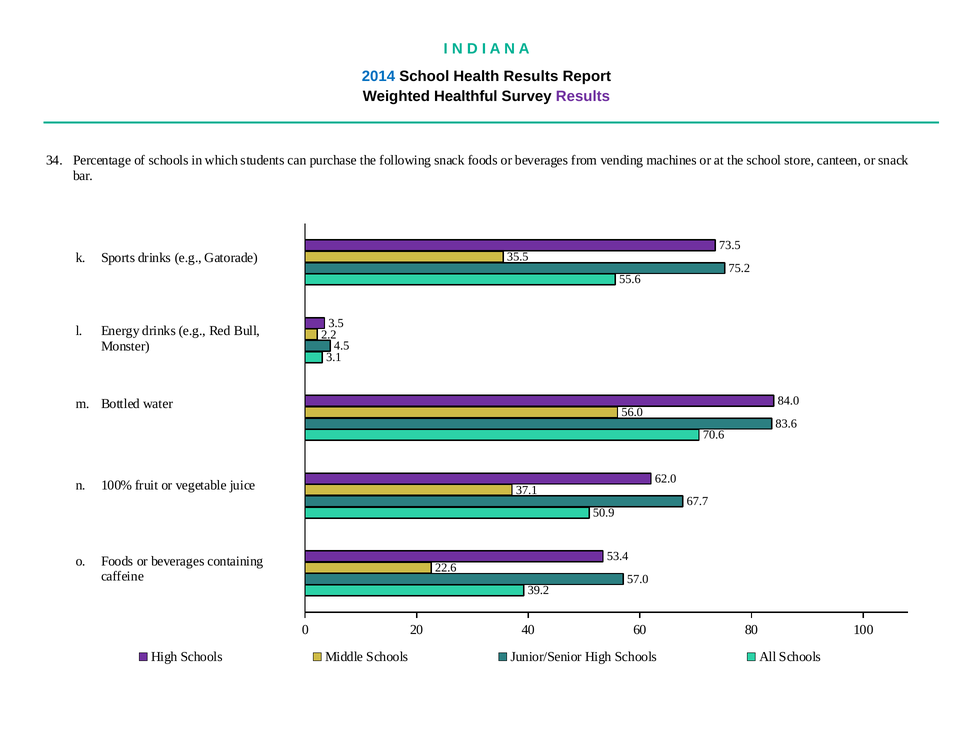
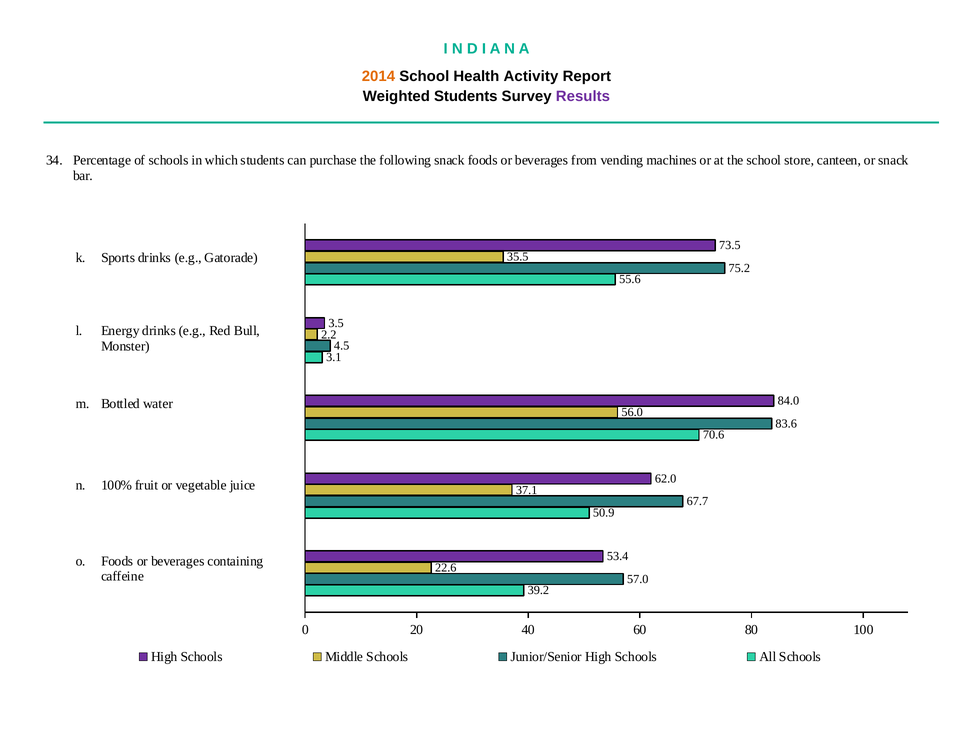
2014 colour: blue -> orange (378, 76)
Health Results: Results -> Activity (531, 76)
Weighted Healthful: Healthful -> Students (466, 96)
